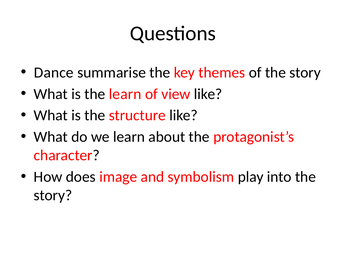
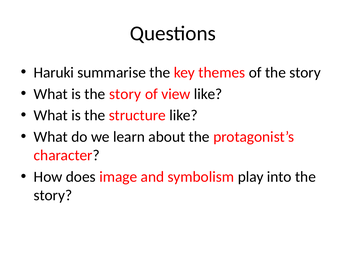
Dance: Dance -> Haruki (54, 73)
is the learn: learn -> story (125, 94)
